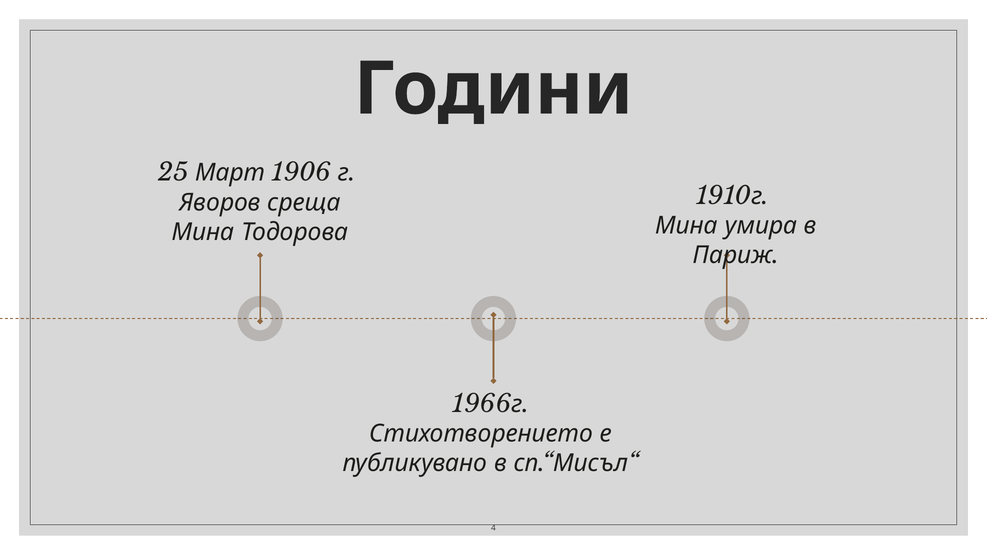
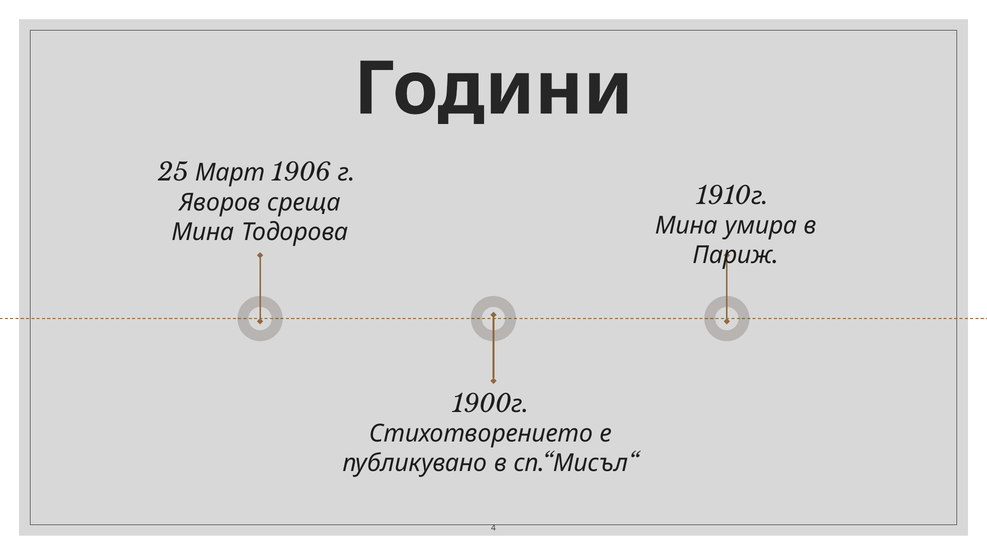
1966: 1966 -> 1900 (482, 404)
